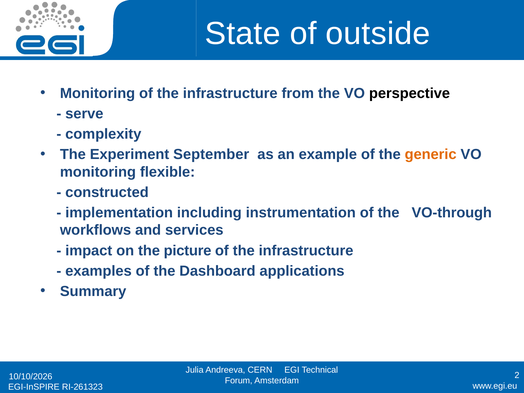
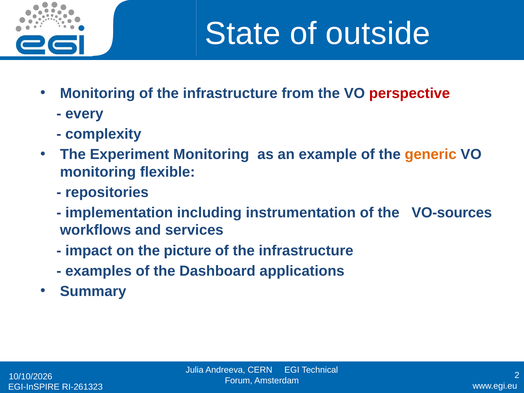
perspective colour: black -> red (410, 93)
serve: serve -> every (84, 114)
Experiment September: September -> Monitoring (211, 154)
constructed: constructed -> repositories (107, 192)
VO-through: VO-through -> VO-sources (452, 213)
